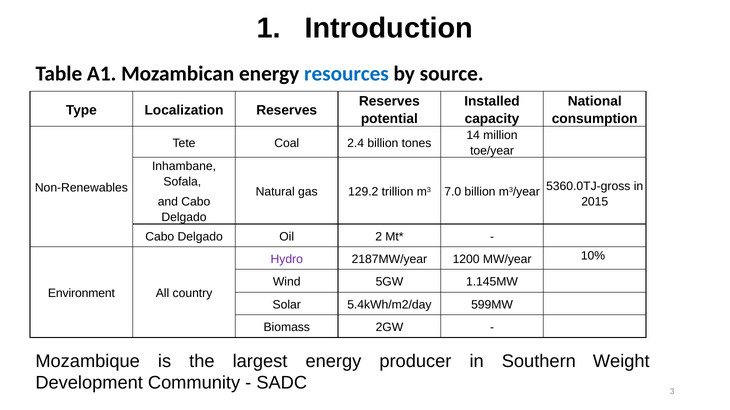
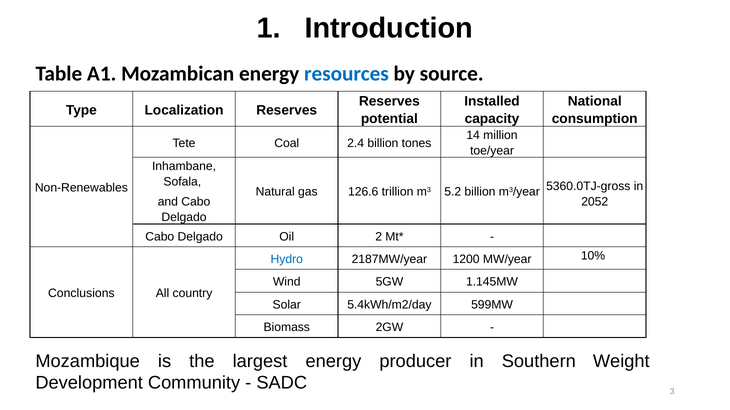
129.2: 129.2 -> 126.6 (363, 192)
7.0: 7.0 -> 5.2 (453, 192)
2015: 2015 -> 2052 (595, 202)
Hydro colour: purple -> blue (287, 260)
Environment: Environment -> Conclusions (81, 294)
